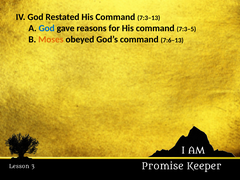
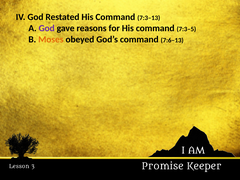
God colour: blue -> purple (47, 28)
